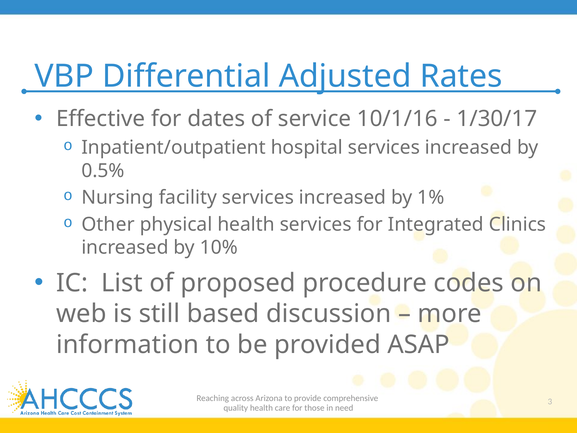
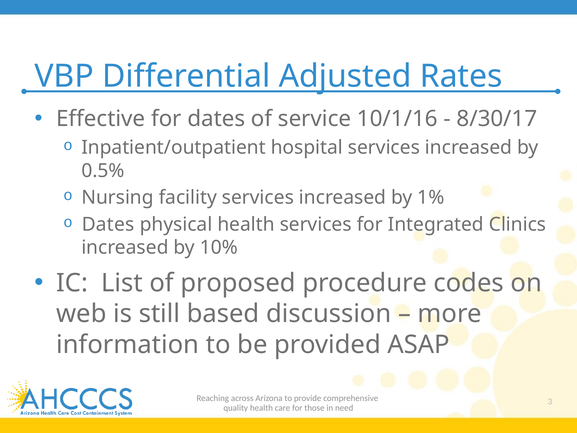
1/30/17: 1/30/17 -> 8/30/17 (497, 119)
Other: Other -> Dates (108, 224)
